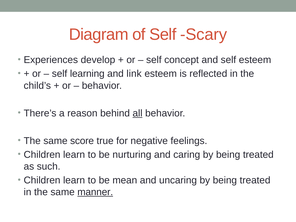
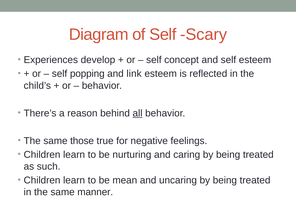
learning: learning -> popping (87, 74)
score: score -> those (82, 141)
manner underline: present -> none (95, 192)
